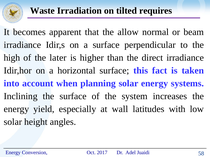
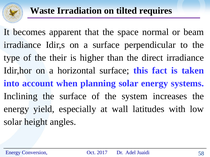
allow: allow -> space (128, 32)
high: high -> type (12, 58)
later: later -> their (58, 58)
